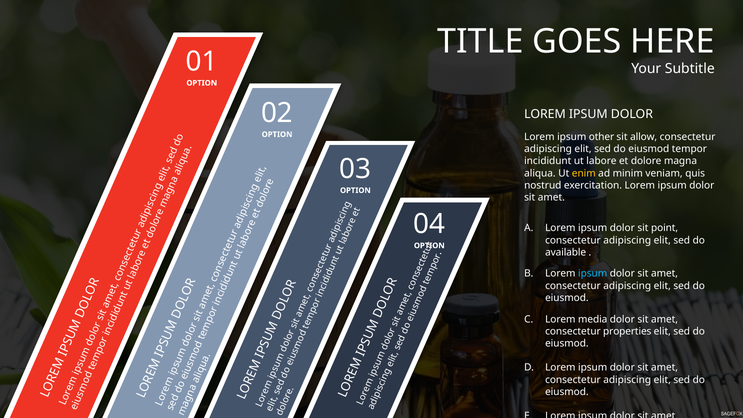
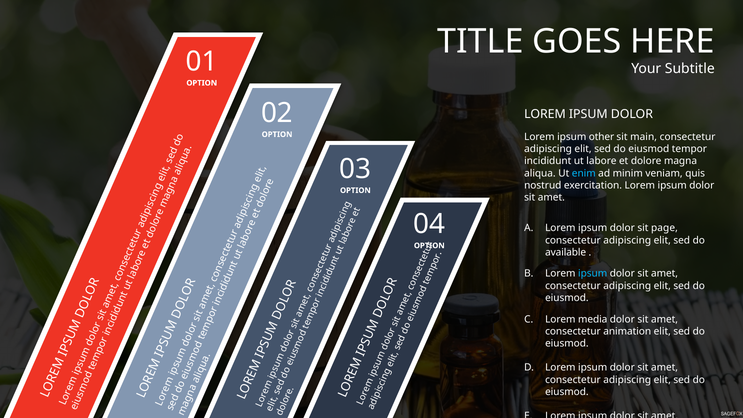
allow: allow -> main (644, 137)
enim colour: yellow -> light blue (584, 173)
point: point -> page (664, 228)
properties: properties -> animation (627, 331)
